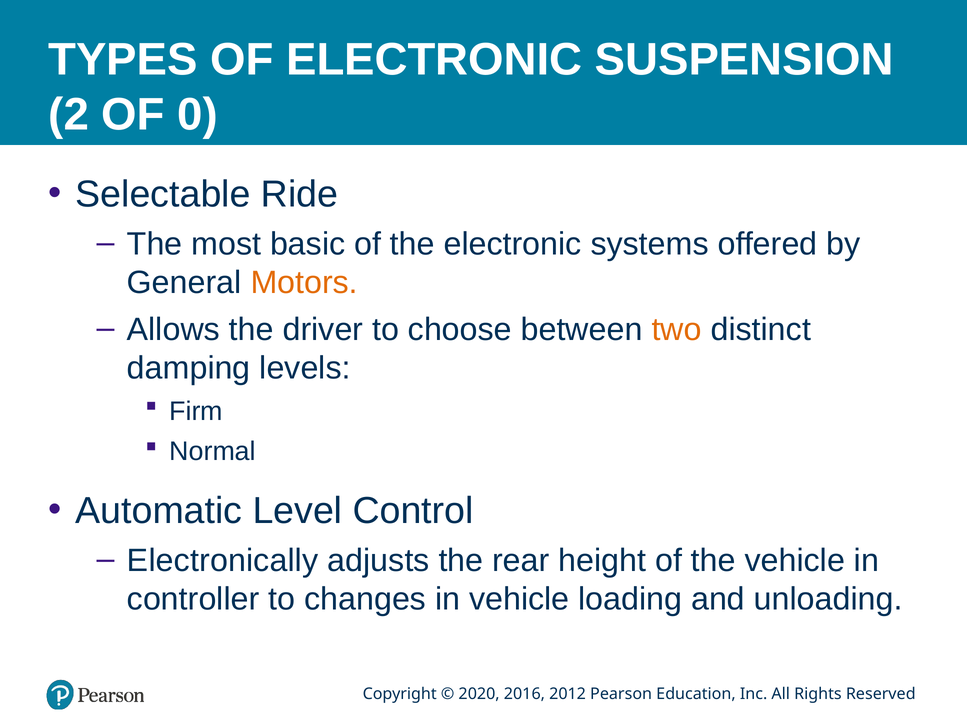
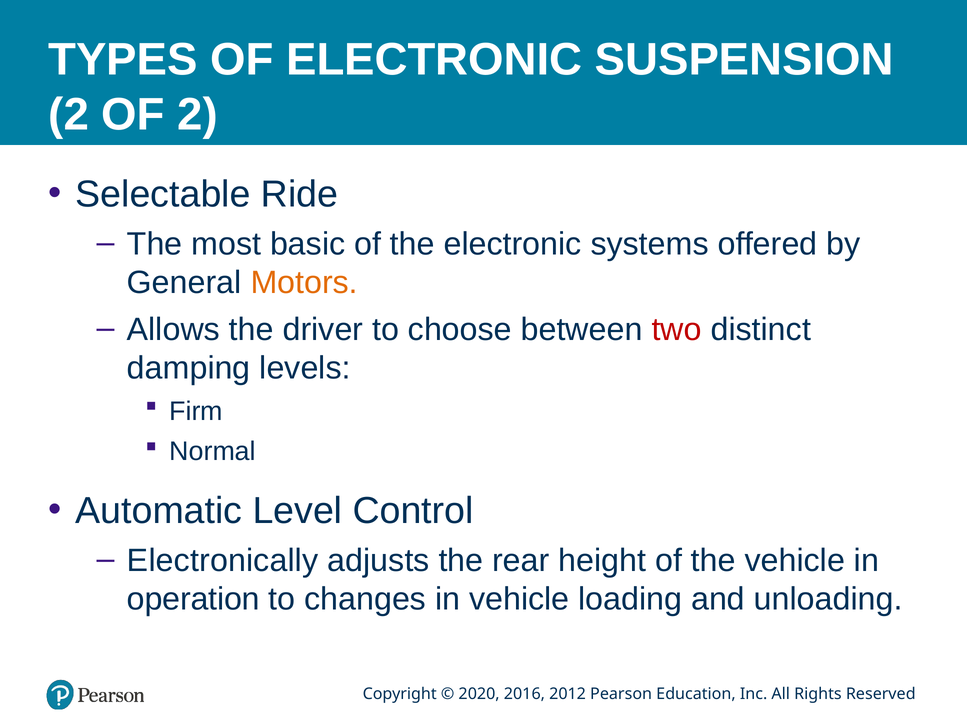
OF 0: 0 -> 2 (198, 115)
two colour: orange -> red (677, 329)
controller: controller -> operation (193, 600)
